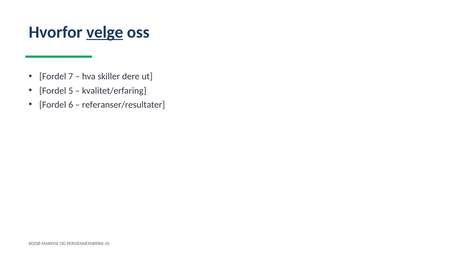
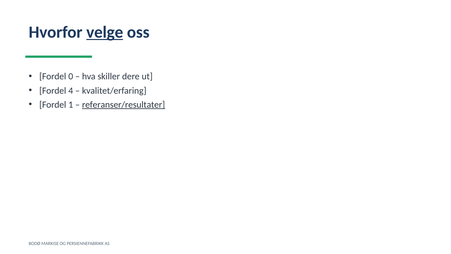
7: 7 -> 0 (71, 76)
5: 5 -> 4 (71, 90)
6: 6 -> 1 (71, 105)
referanser/resultater underline: none -> present (124, 105)
